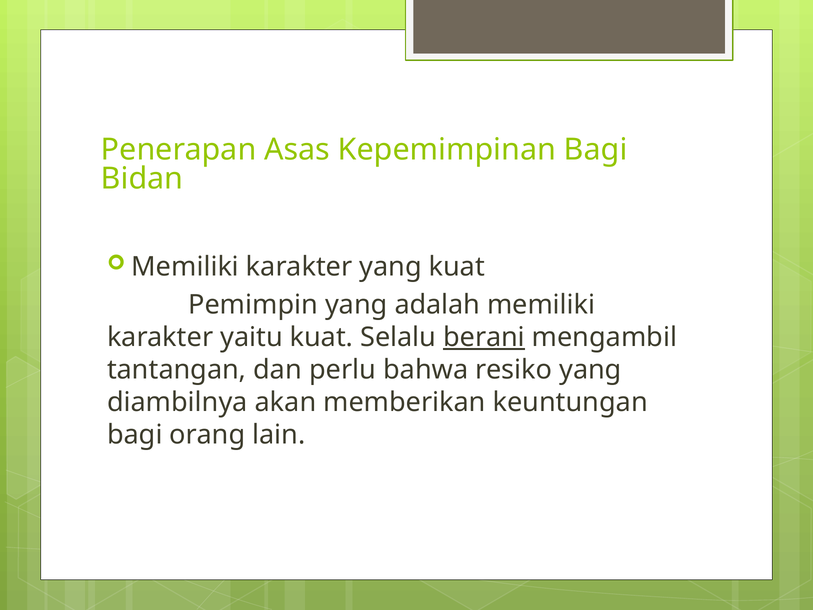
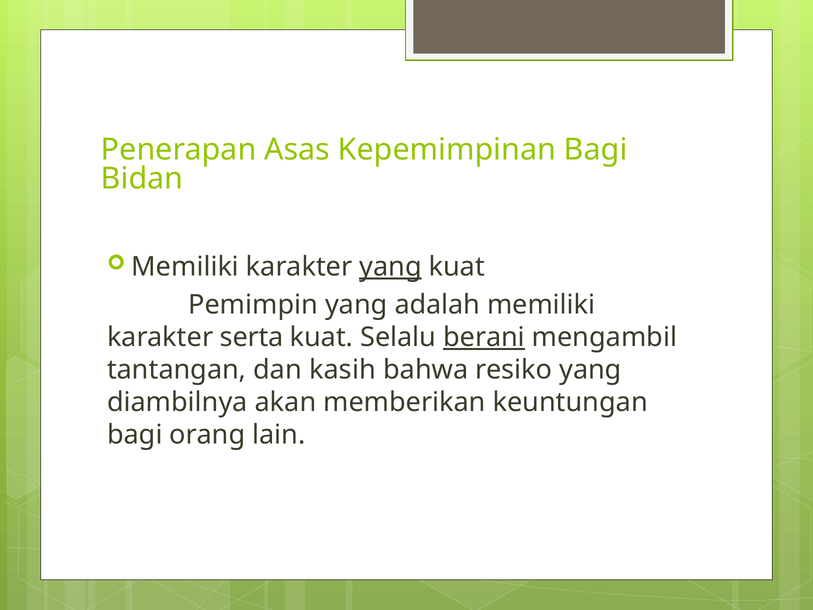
yang underline: none -> present (390, 267)
yaitu: yaitu -> serta (252, 337)
perlu: perlu -> kasih (343, 370)
